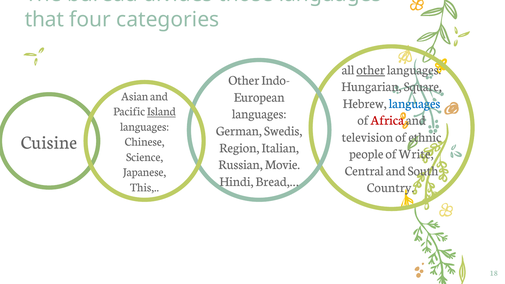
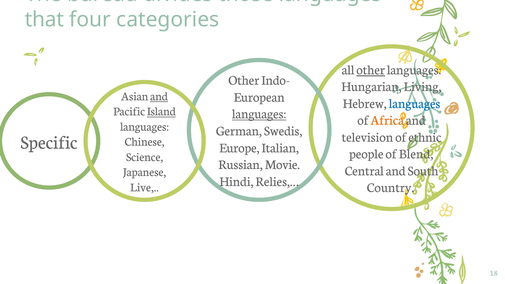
Square: Square -> Living (423, 87)
and underline: none -> present (159, 96)
languages underline: none -> present (259, 114)
Africa colour: red -> orange (387, 120)
Cuisine: Cuisine -> Specific (49, 142)
Region: Region -> Europe (239, 148)
Write: Write -> Blend (416, 154)
Bread,…: Bread,… -> Relies,… (277, 181)
This: This -> Live (145, 187)
